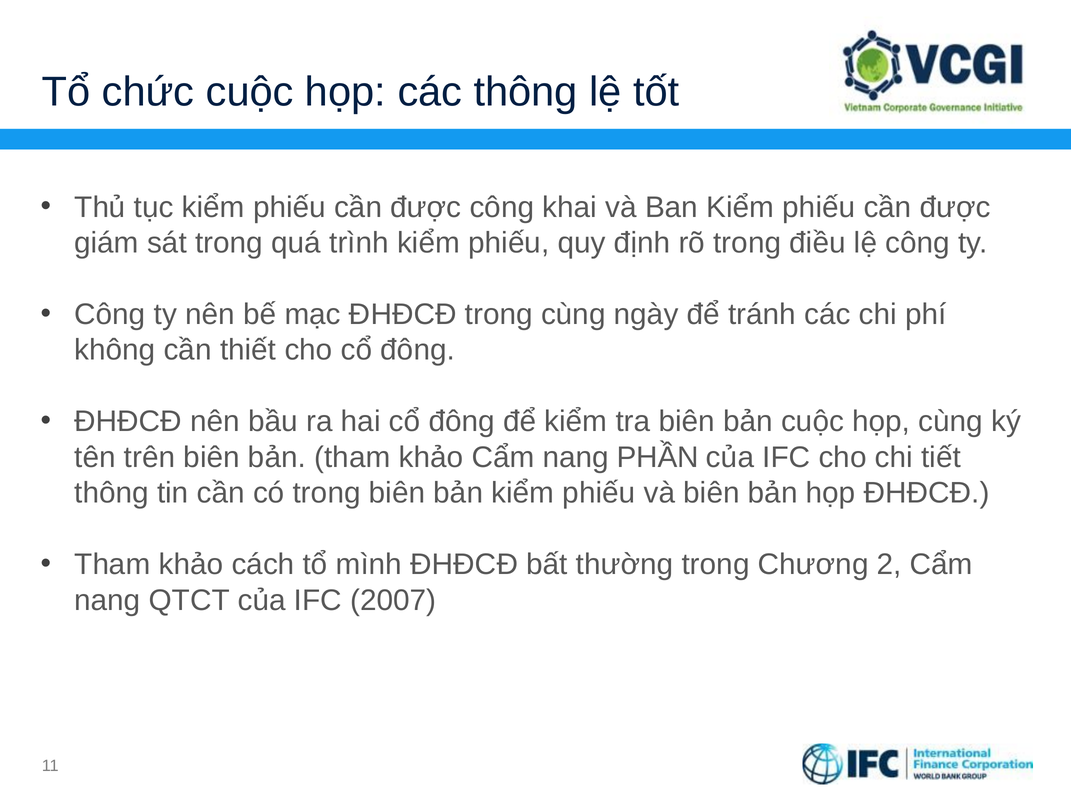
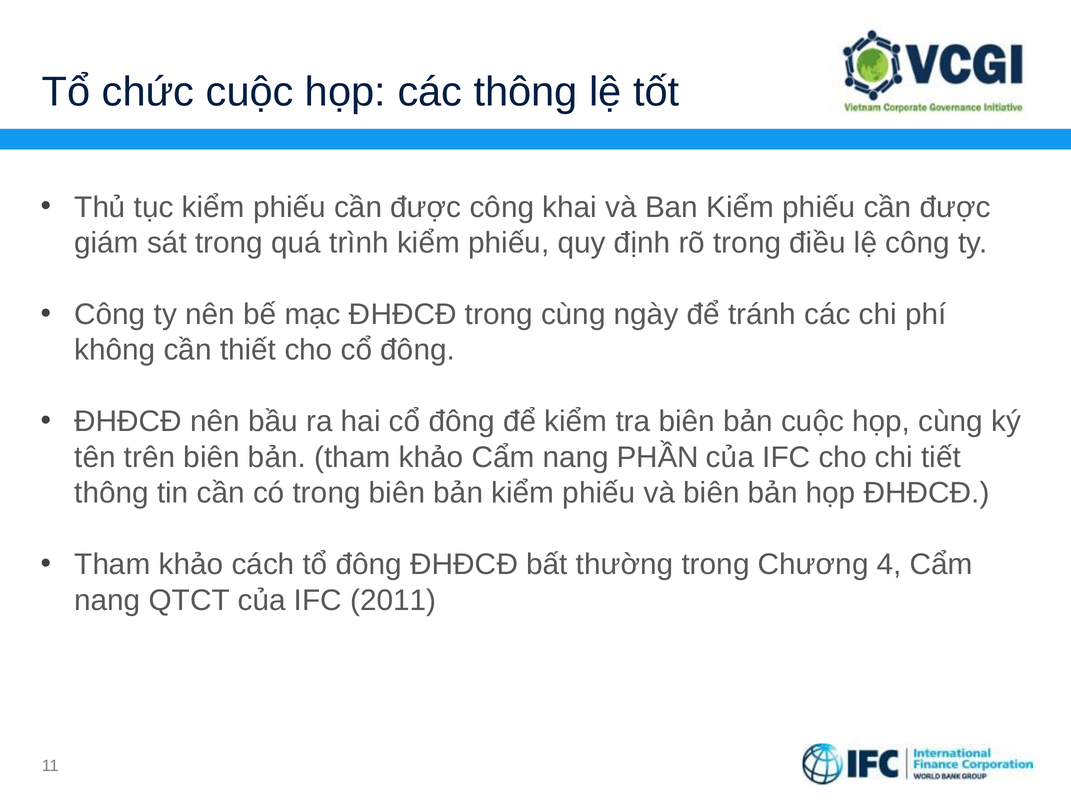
tổ mình: mình -> đông (369, 565)
2: 2 -> 4 (889, 565)
2007: 2007 -> 2011 (393, 600)
